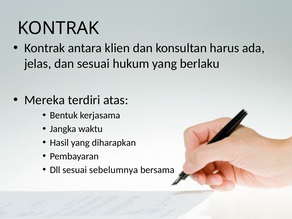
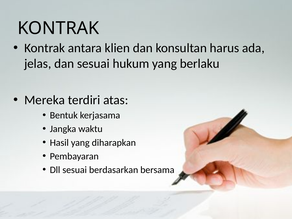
sebelumnya: sebelumnya -> berdasarkan (114, 170)
